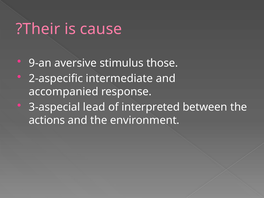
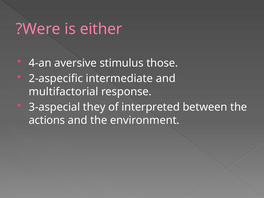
Their: Their -> Were (41, 29)
cause: cause -> either (101, 29)
9-an: 9-an -> 4-an (40, 63)
accompanied: accompanied -> multifactorial (64, 92)
lead: lead -> they (94, 107)
